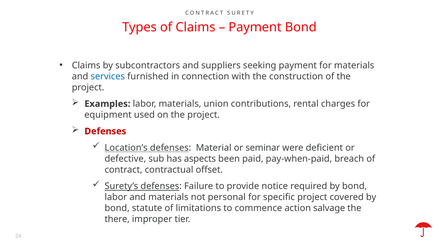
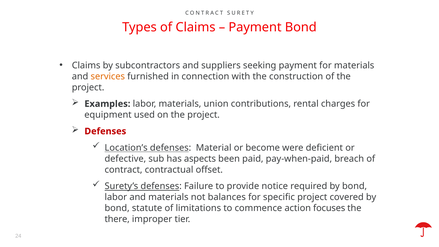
services colour: blue -> orange (108, 76)
seminar: seminar -> become (263, 148)
personal: personal -> balances (227, 197)
salvage: salvage -> focuses (329, 208)
